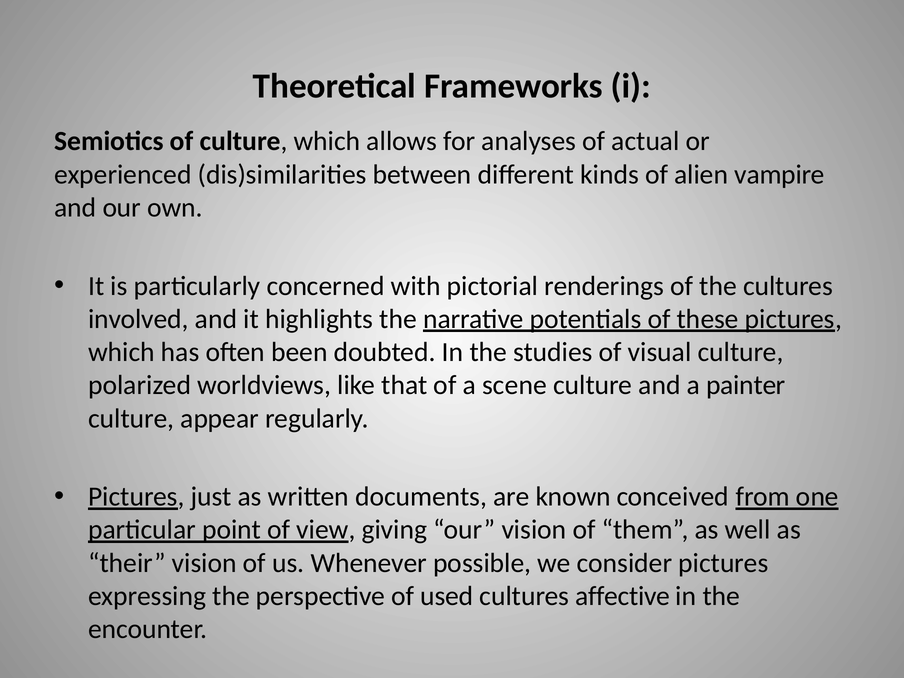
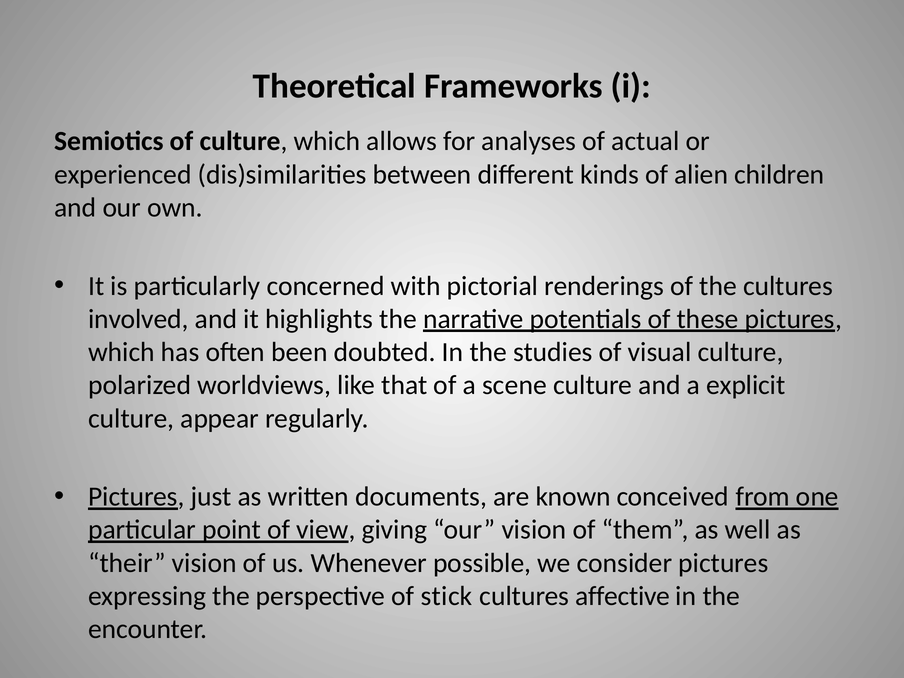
vampire: vampire -> children (779, 174)
painter: painter -> explicit (746, 385)
used: used -> stick (447, 596)
